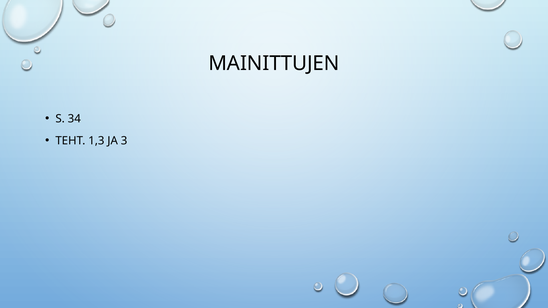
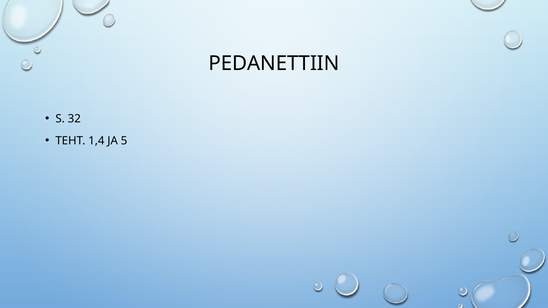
MAINITTUJEN: MAINITTUJEN -> PEDANETTIIN (274, 64)
34: 34 -> 32 (74, 119)
1,3: 1,3 -> 1,4 (96, 141)
3: 3 -> 5 (124, 141)
